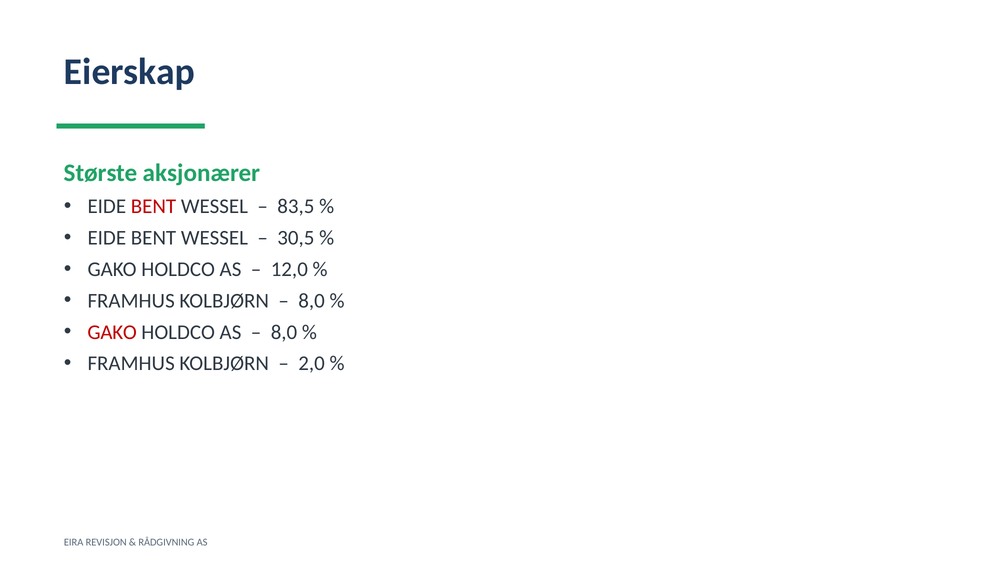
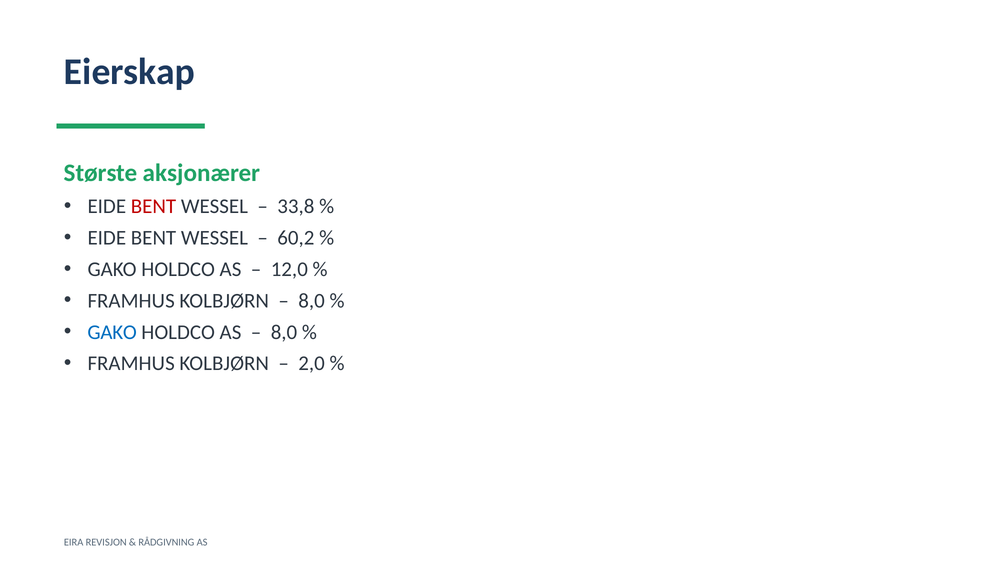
83,5: 83,5 -> 33,8 (296, 207)
30,5: 30,5 -> 60,2 (296, 238)
GAKO colour: red -> blue (112, 332)
